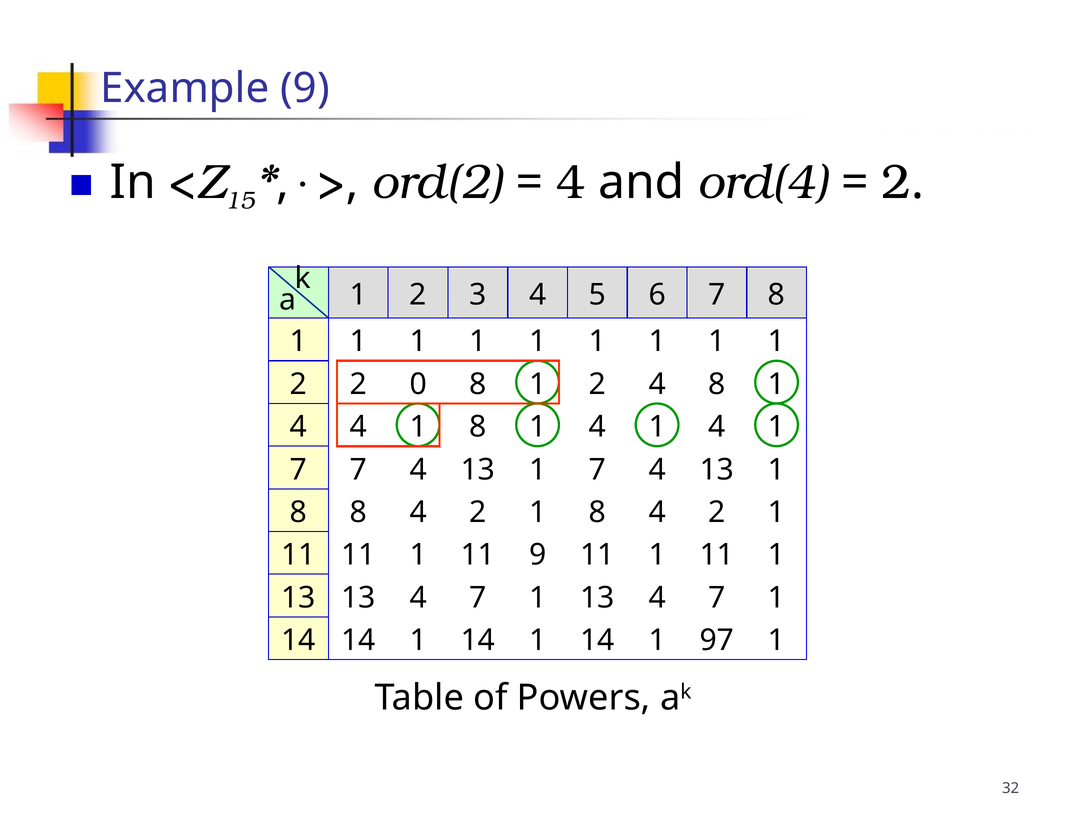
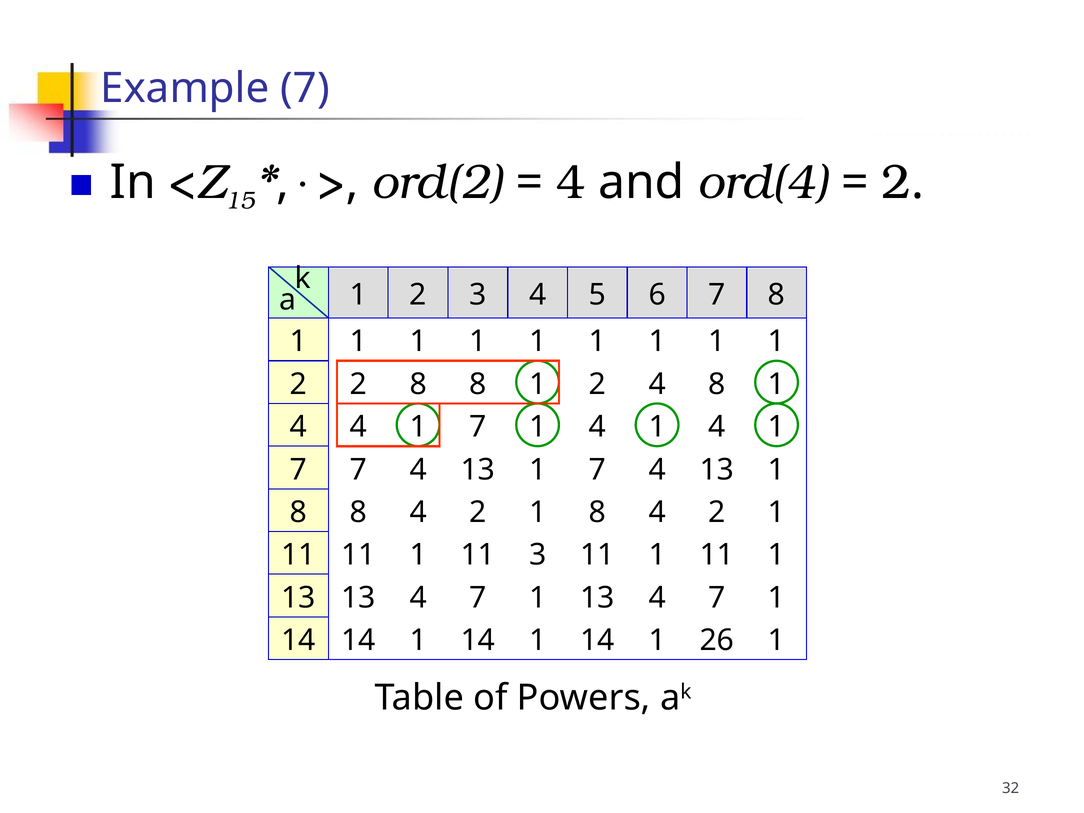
Example 9: 9 -> 7 (305, 88)
2 0: 0 -> 8 (418, 384)
8: 8 -> 7 (478, 427)
11 9: 9 -> 3 (538, 555)
97: 97 -> 26 (717, 640)
